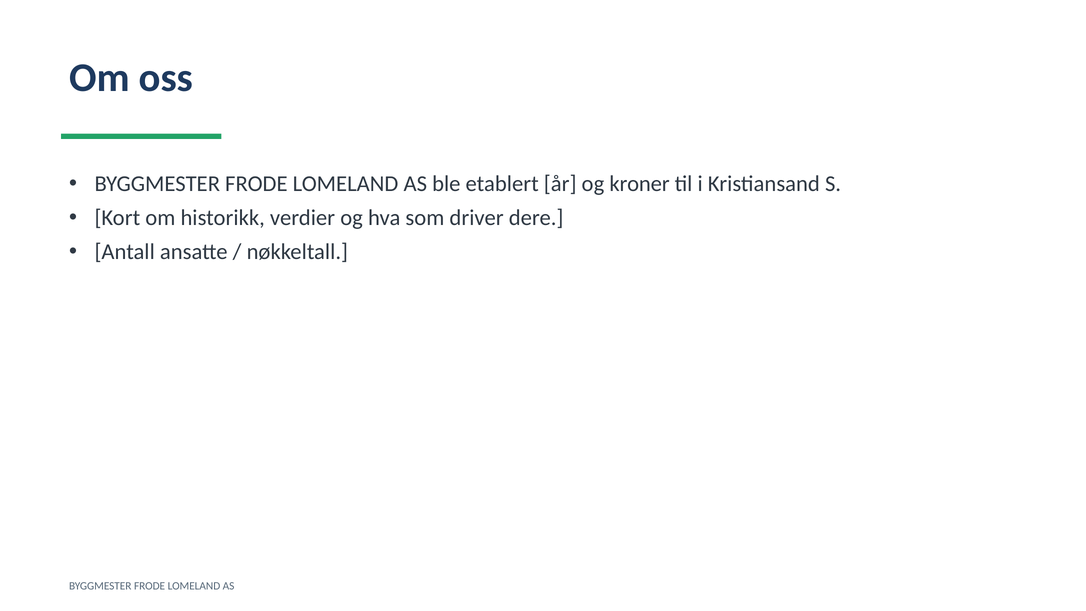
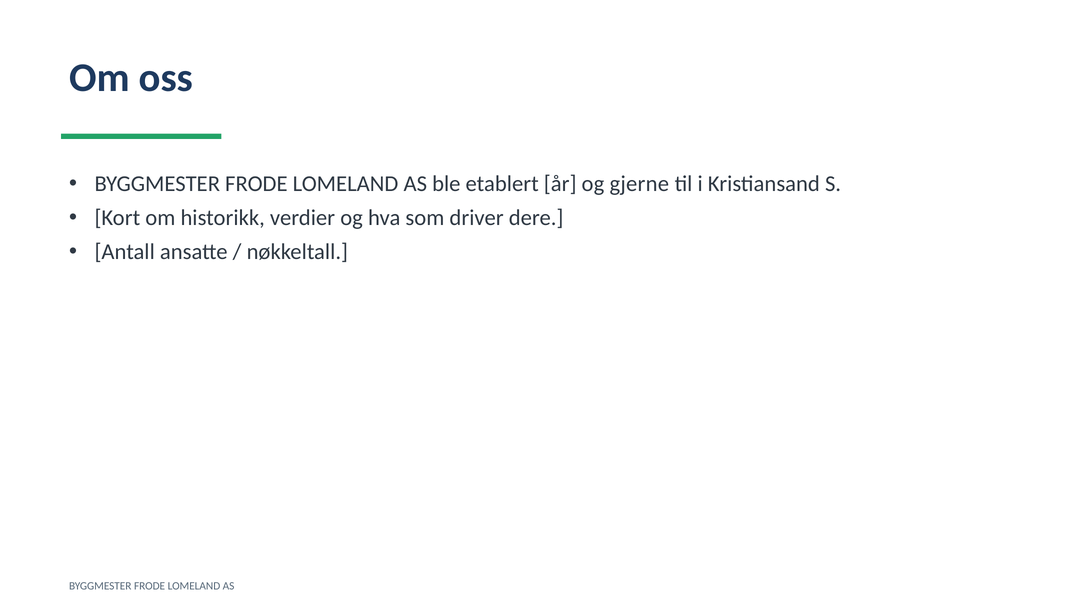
kroner: kroner -> gjerne (639, 184)
